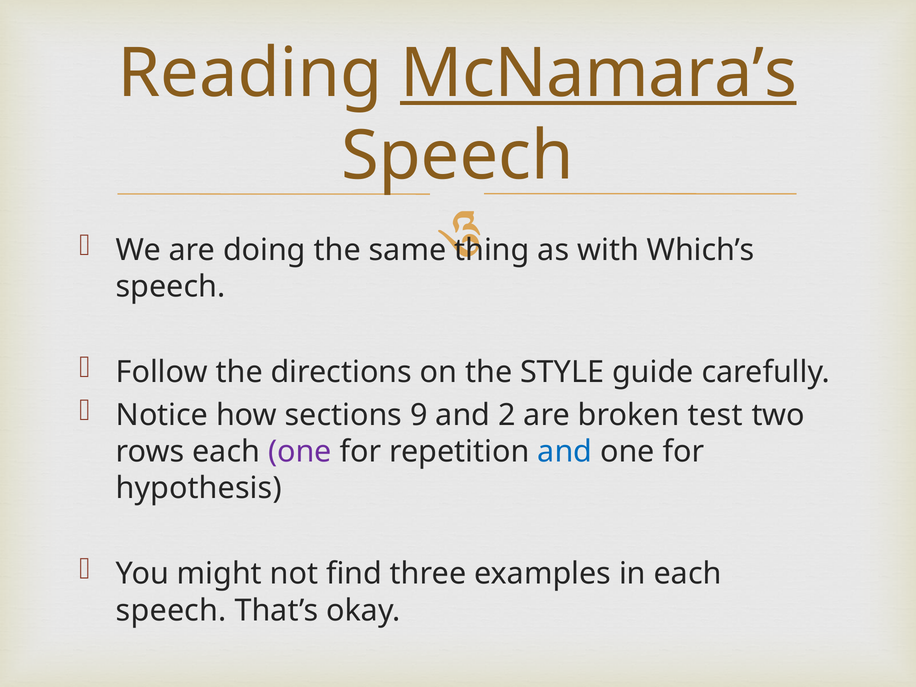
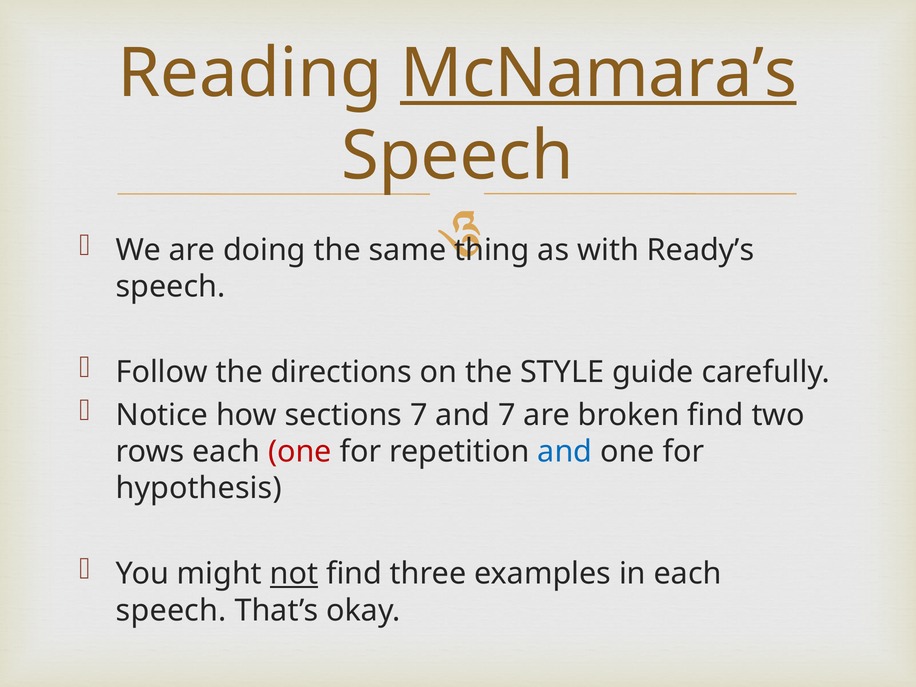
Which’s: Which’s -> Ready’s (701, 250)
sections 9: 9 -> 7 (419, 415)
and 2: 2 -> 7 (507, 415)
broken test: test -> find (715, 415)
one colour: purple -> red (300, 452)
not underline: none -> present (294, 574)
